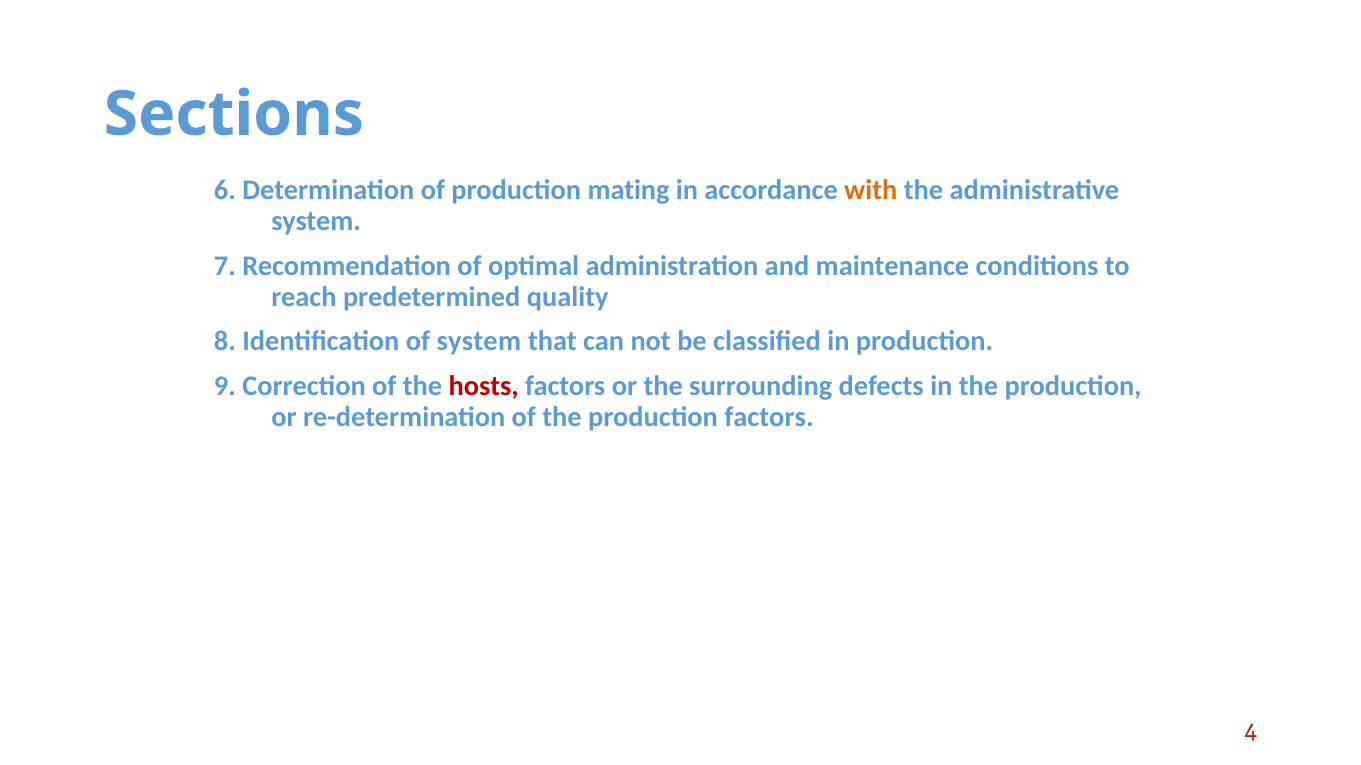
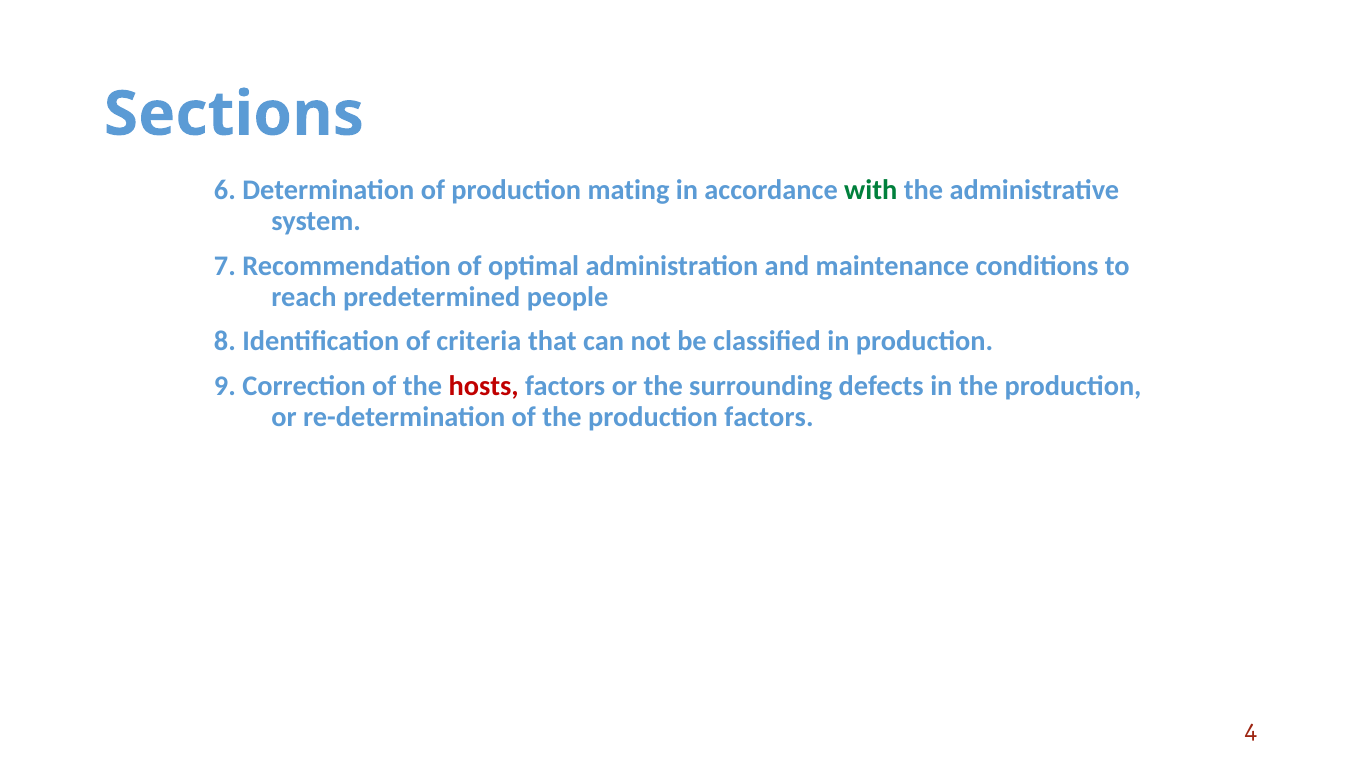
with colour: orange -> green (871, 191)
quality: quality -> people (568, 297)
of system: system -> criteria (479, 342)
